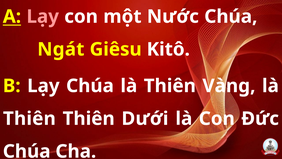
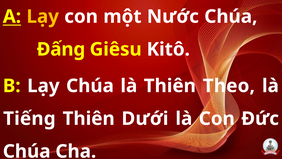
Lạy colour: pink -> yellow (43, 17)
Ngát: Ngát -> Đấng (61, 49)
Vàng: Vàng -> Theo (229, 86)
Thiên: Thiên -> Tiếng (29, 118)
